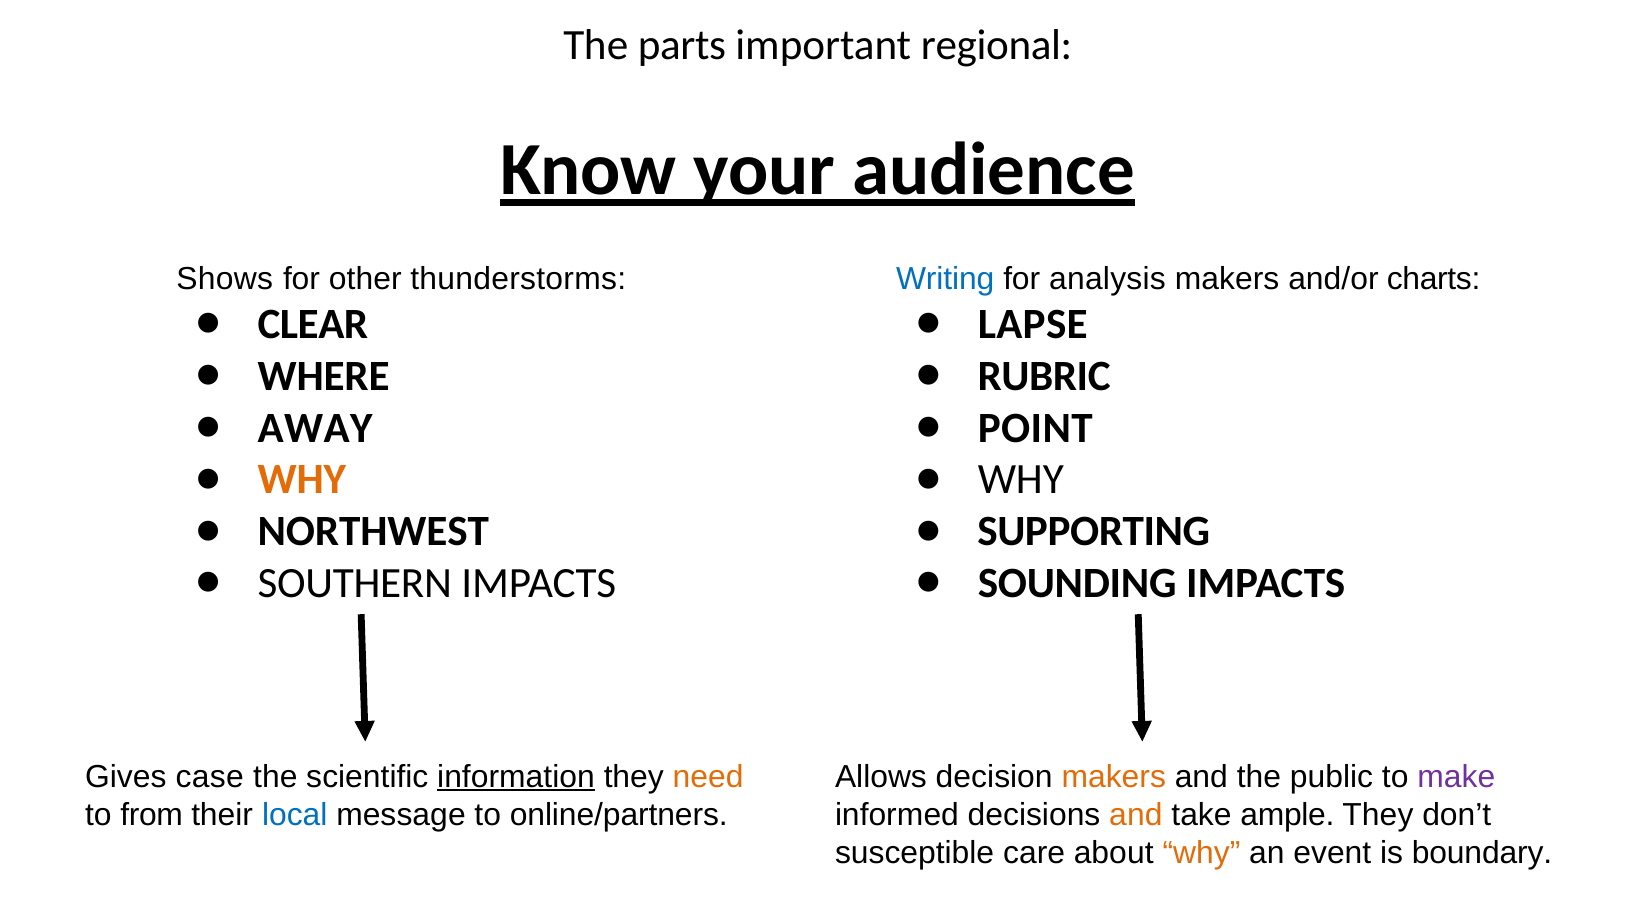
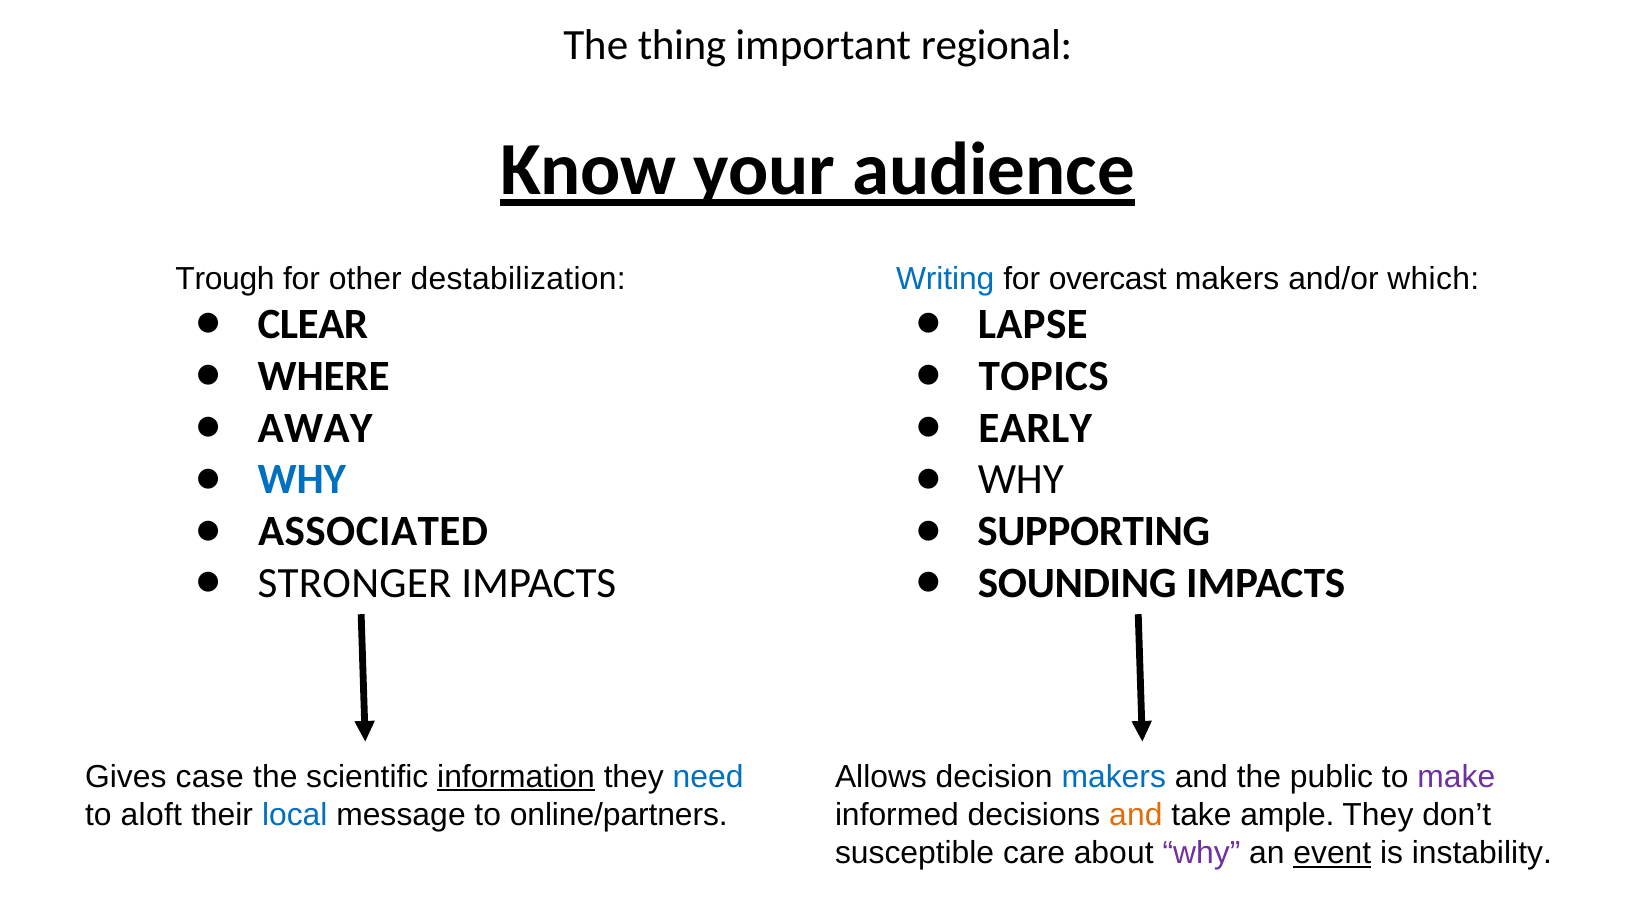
parts: parts -> thing (682, 45)
Shows: Shows -> Trough (225, 279)
thunderstorms: thunderstorms -> destabilization (518, 279)
analysis: analysis -> overcast (1108, 279)
charts: charts -> which (1433, 279)
RUBRIC: RUBRIC -> TOPICS (1044, 376)
POINT: POINT -> EARLY (1035, 428)
WHY colour: orange -> blue (302, 480)
NORTHWEST: NORTHWEST -> ASSOCIATED (373, 532)
SOUTHERN: SOUTHERN -> STRONGER (355, 583)
need colour: orange -> blue (708, 777)
makers colour: orange -> blue (1114, 777)
from: from -> aloft (151, 815)
why colour: orange -> purple (1201, 853)
event underline: none -> present (1332, 853)
boundary: boundary -> instability (1482, 853)
